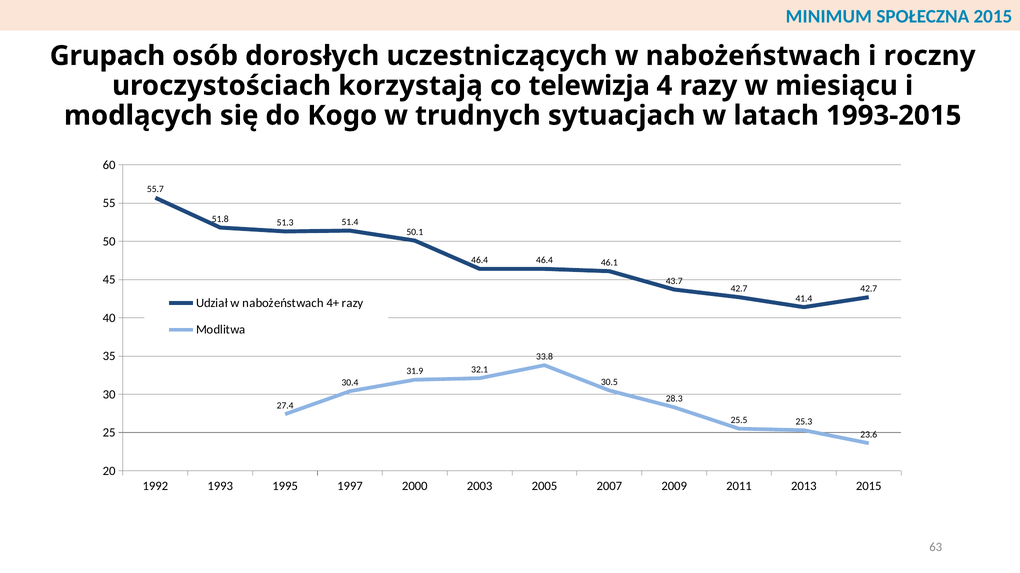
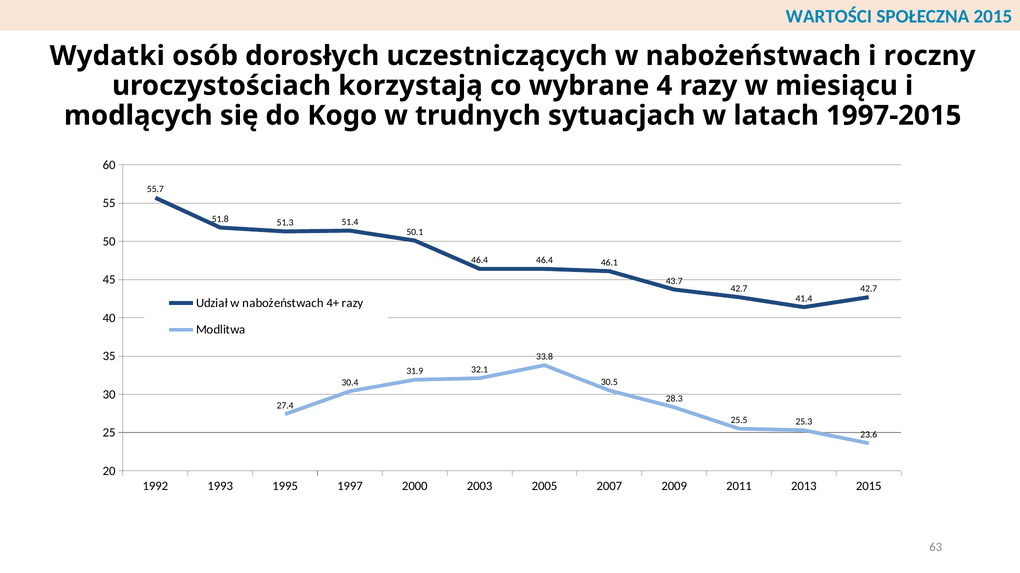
MINIMUM: MINIMUM -> WARTOŚCI (829, 17)
Grupach: Grupach -> Wydatki (107, 56)
telewizja: telewizja -> wybrane (589, 86)
1993-2015: 1993-2015 -> 1997-2015 (894, 116)
